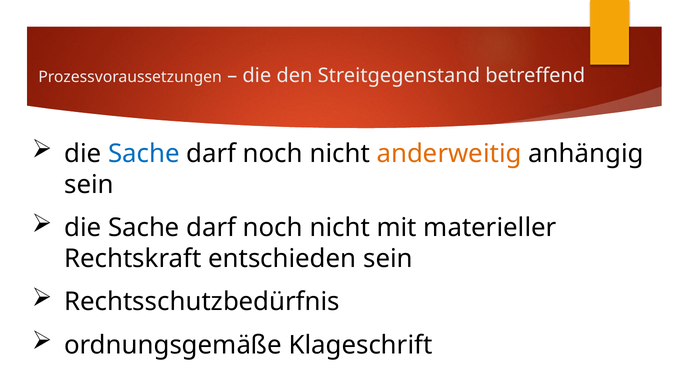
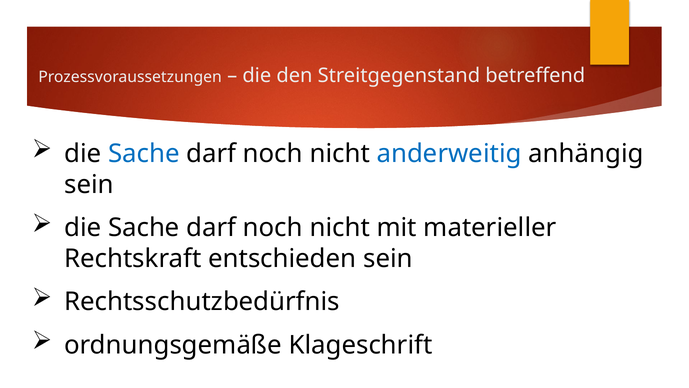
anderweitig colour: orange -> blue (449, 153)
